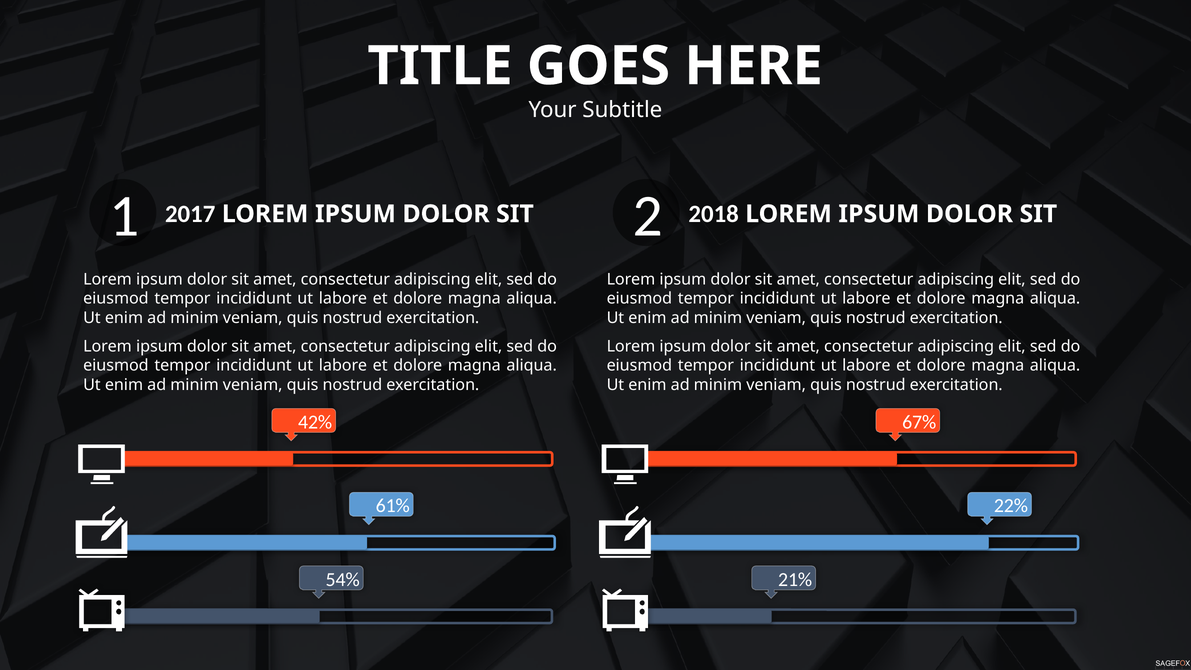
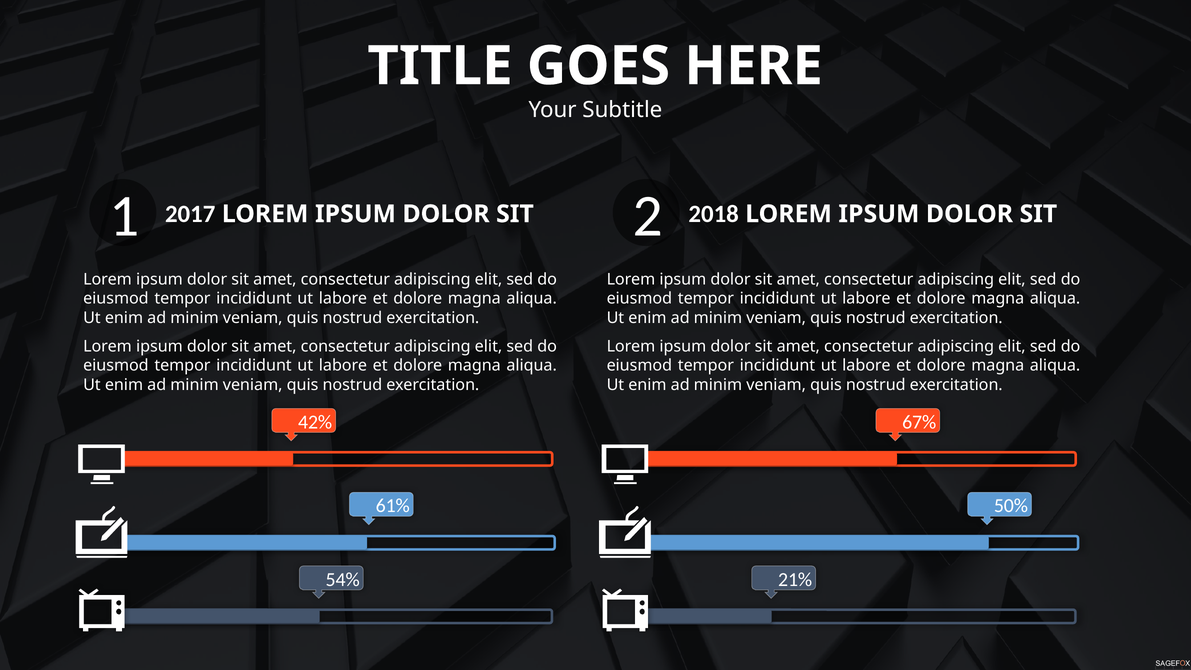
22%: 22% -> 50% (1011, 506)
